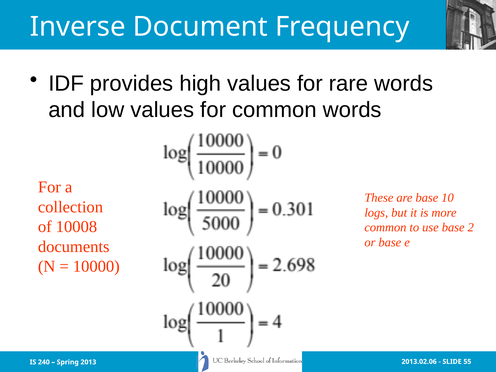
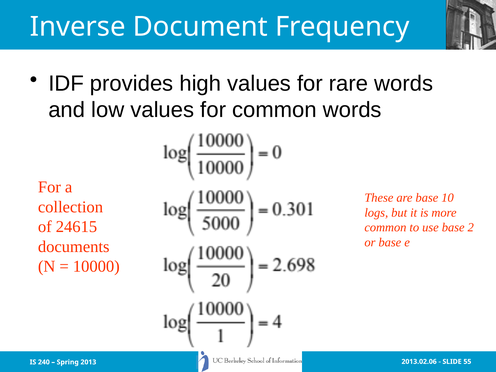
10008: 10008 -> 24615 (76, 227)
